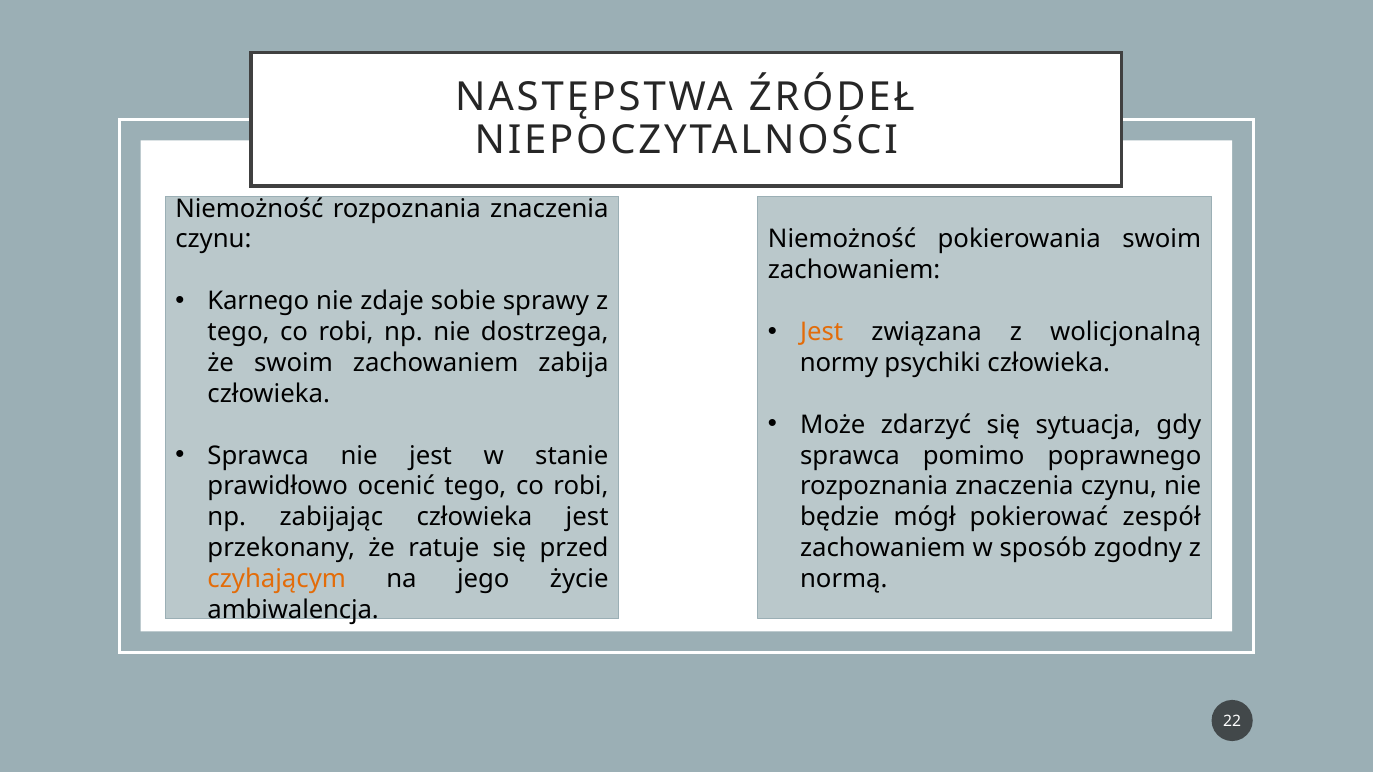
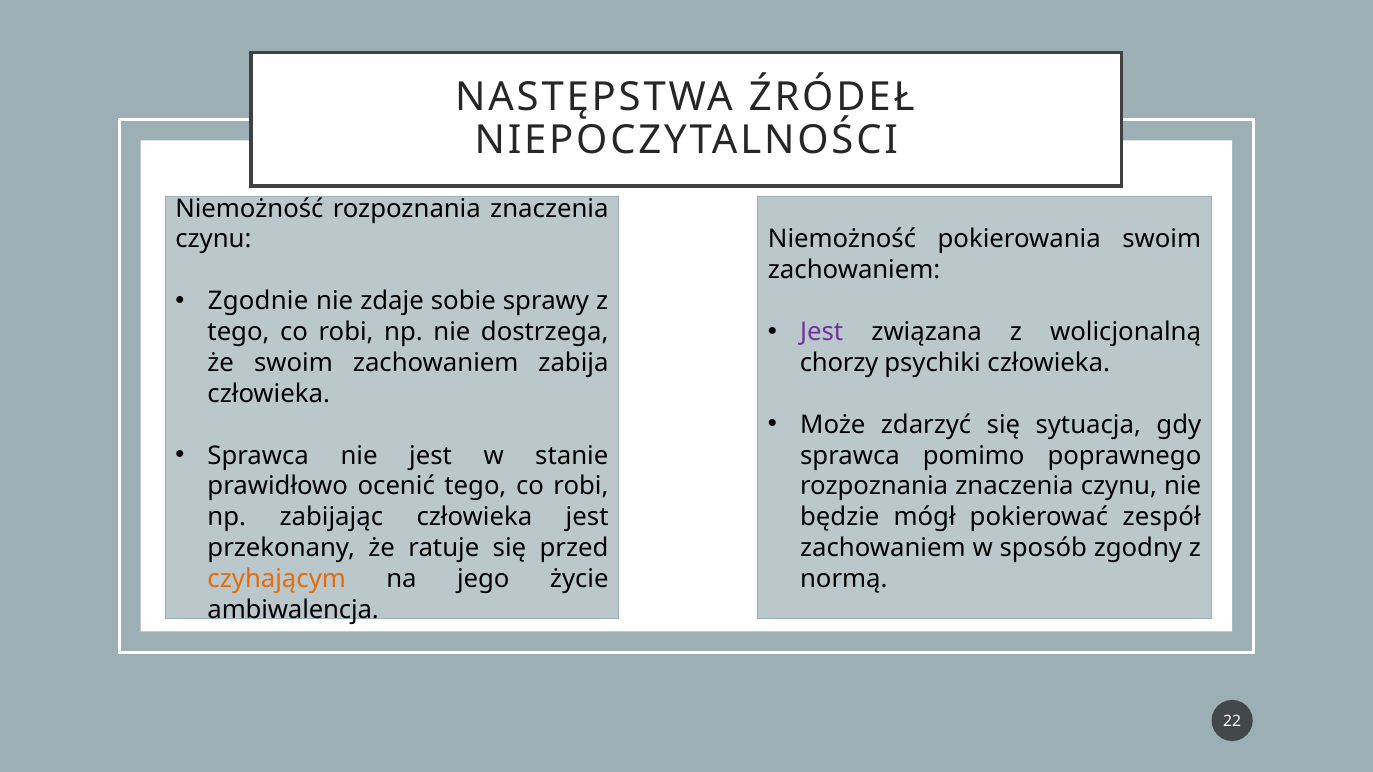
Karnego: Karnego -> Zgodnie (258, 301)
Jest colour: orange -> purple (822, 332)
normy: normy -> chorzy (839, 363)
